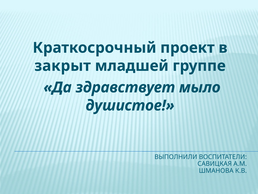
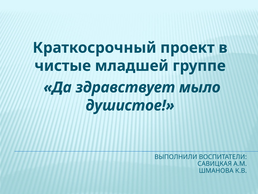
закрыт: закрыт -> чистые (63, 66)
